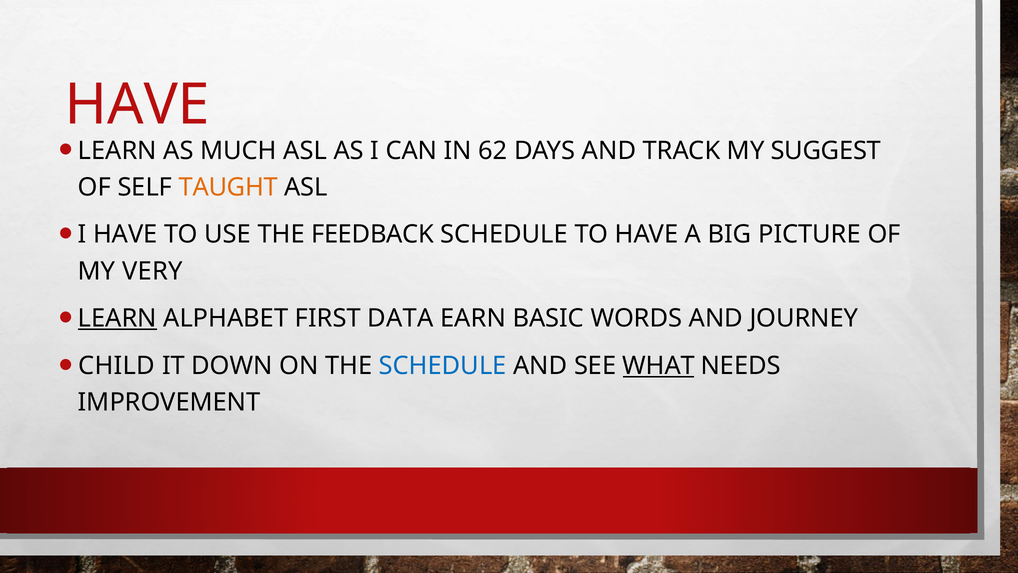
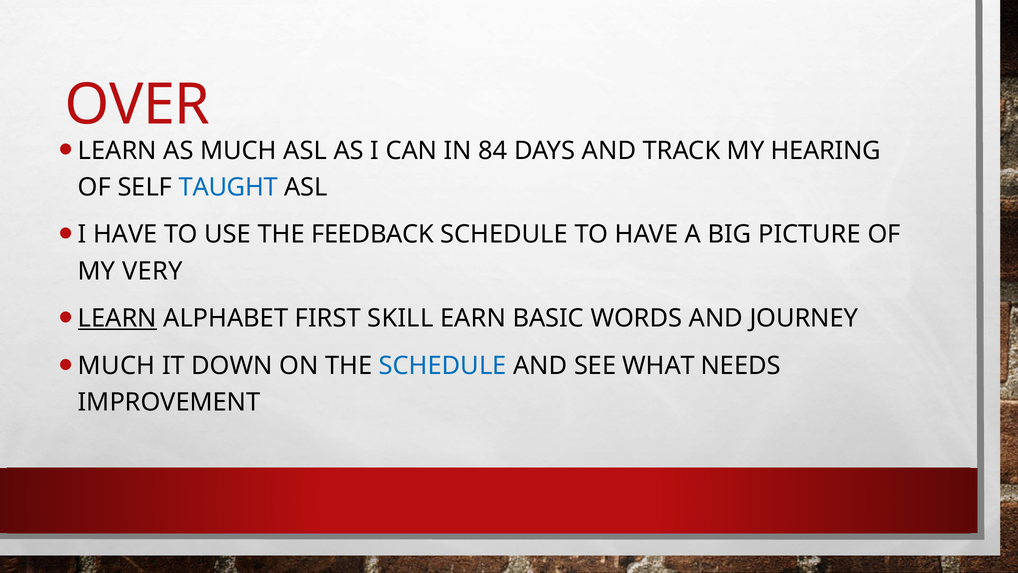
HAVE: HAVE -> OVER (137, 105)
62: 62 -> 84 (493, 151)
SUGGEST: SUGGEST -> HEARING (826, 151)
TAUGHT colour: orange -> blue (228, 187)
DATA: DATA -> SKILL (400, 318)
CHILD: CHILD -> MUCH (117, 366)
WHAT underline: present -> none (659, 366)
